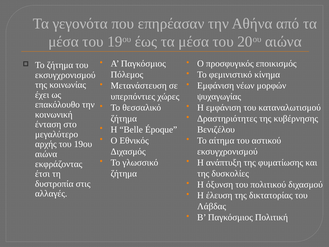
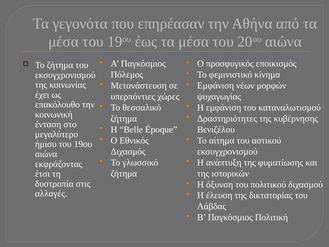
αρχής: αρχής -> ήμισυ (46, 144)
δυσκολίες: δυσκολίες -> ιστορικών (230, 173)
